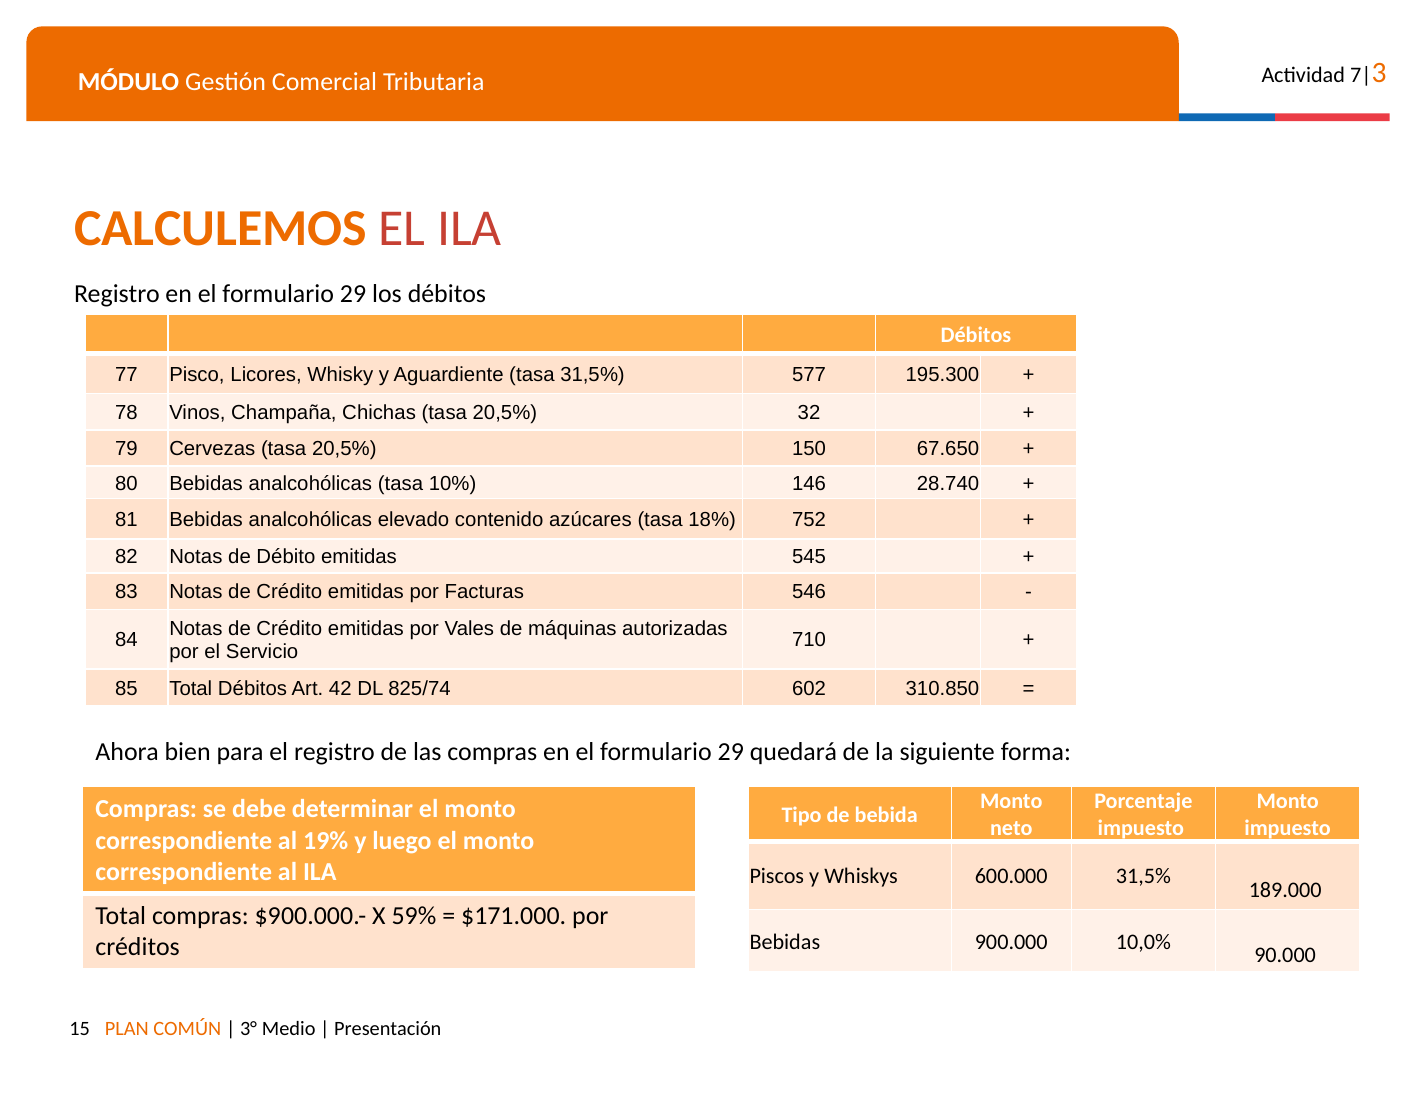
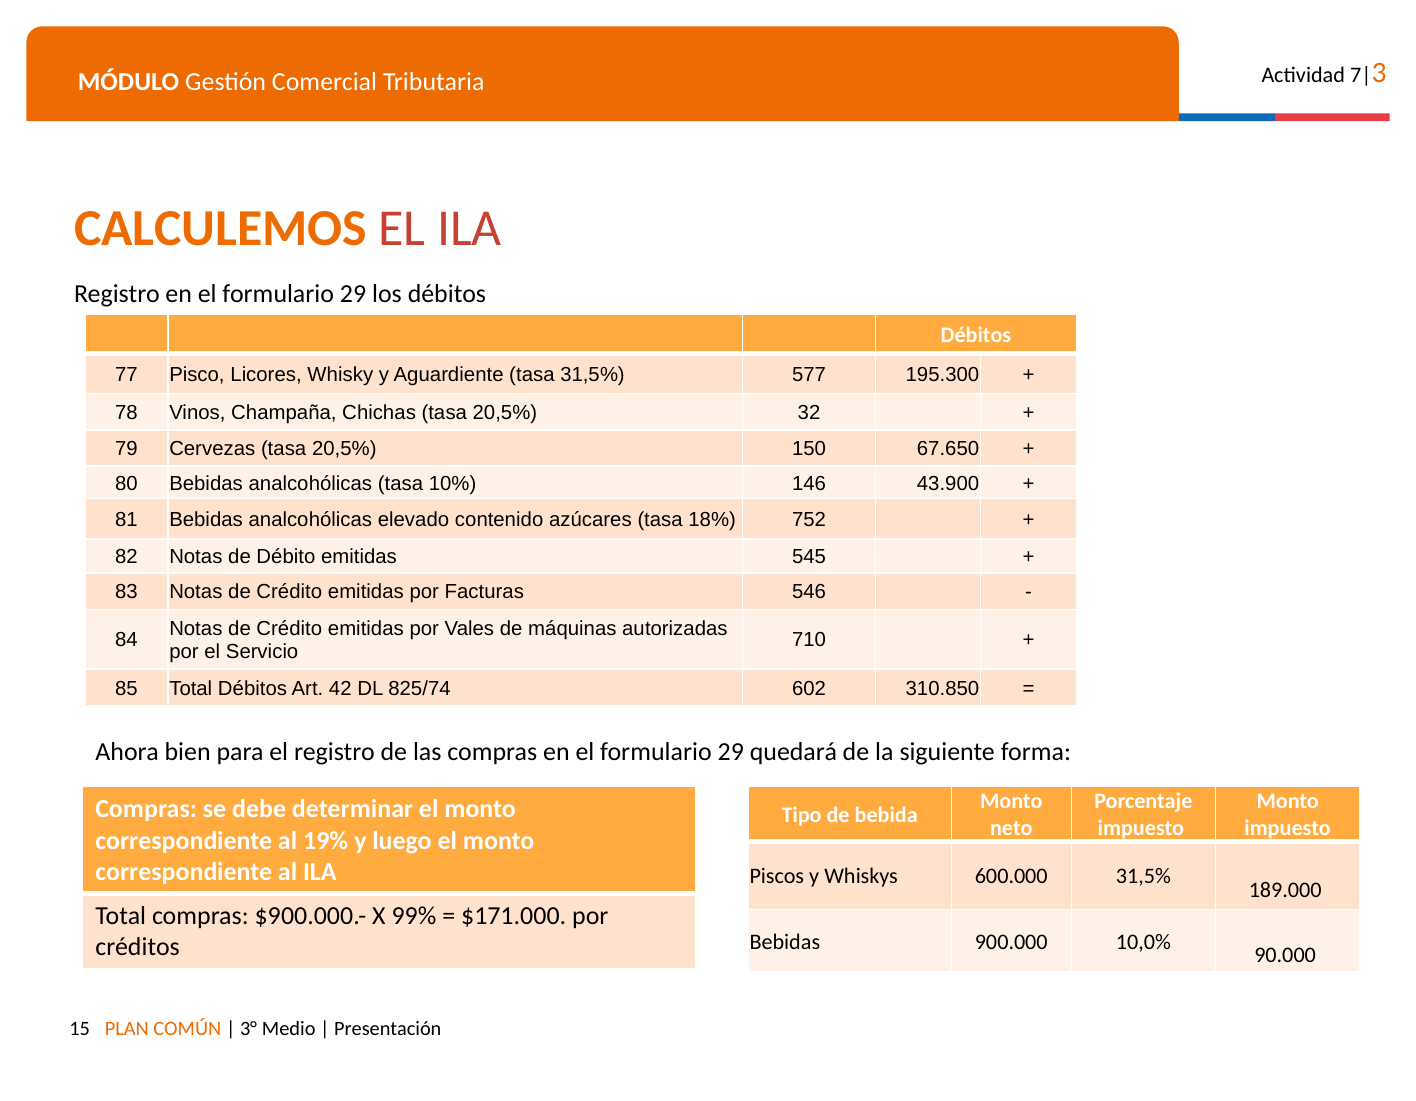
28.740: 28.740 -> 43.900 (948, 483)
59%: 59% -> 99% (414, 916)
